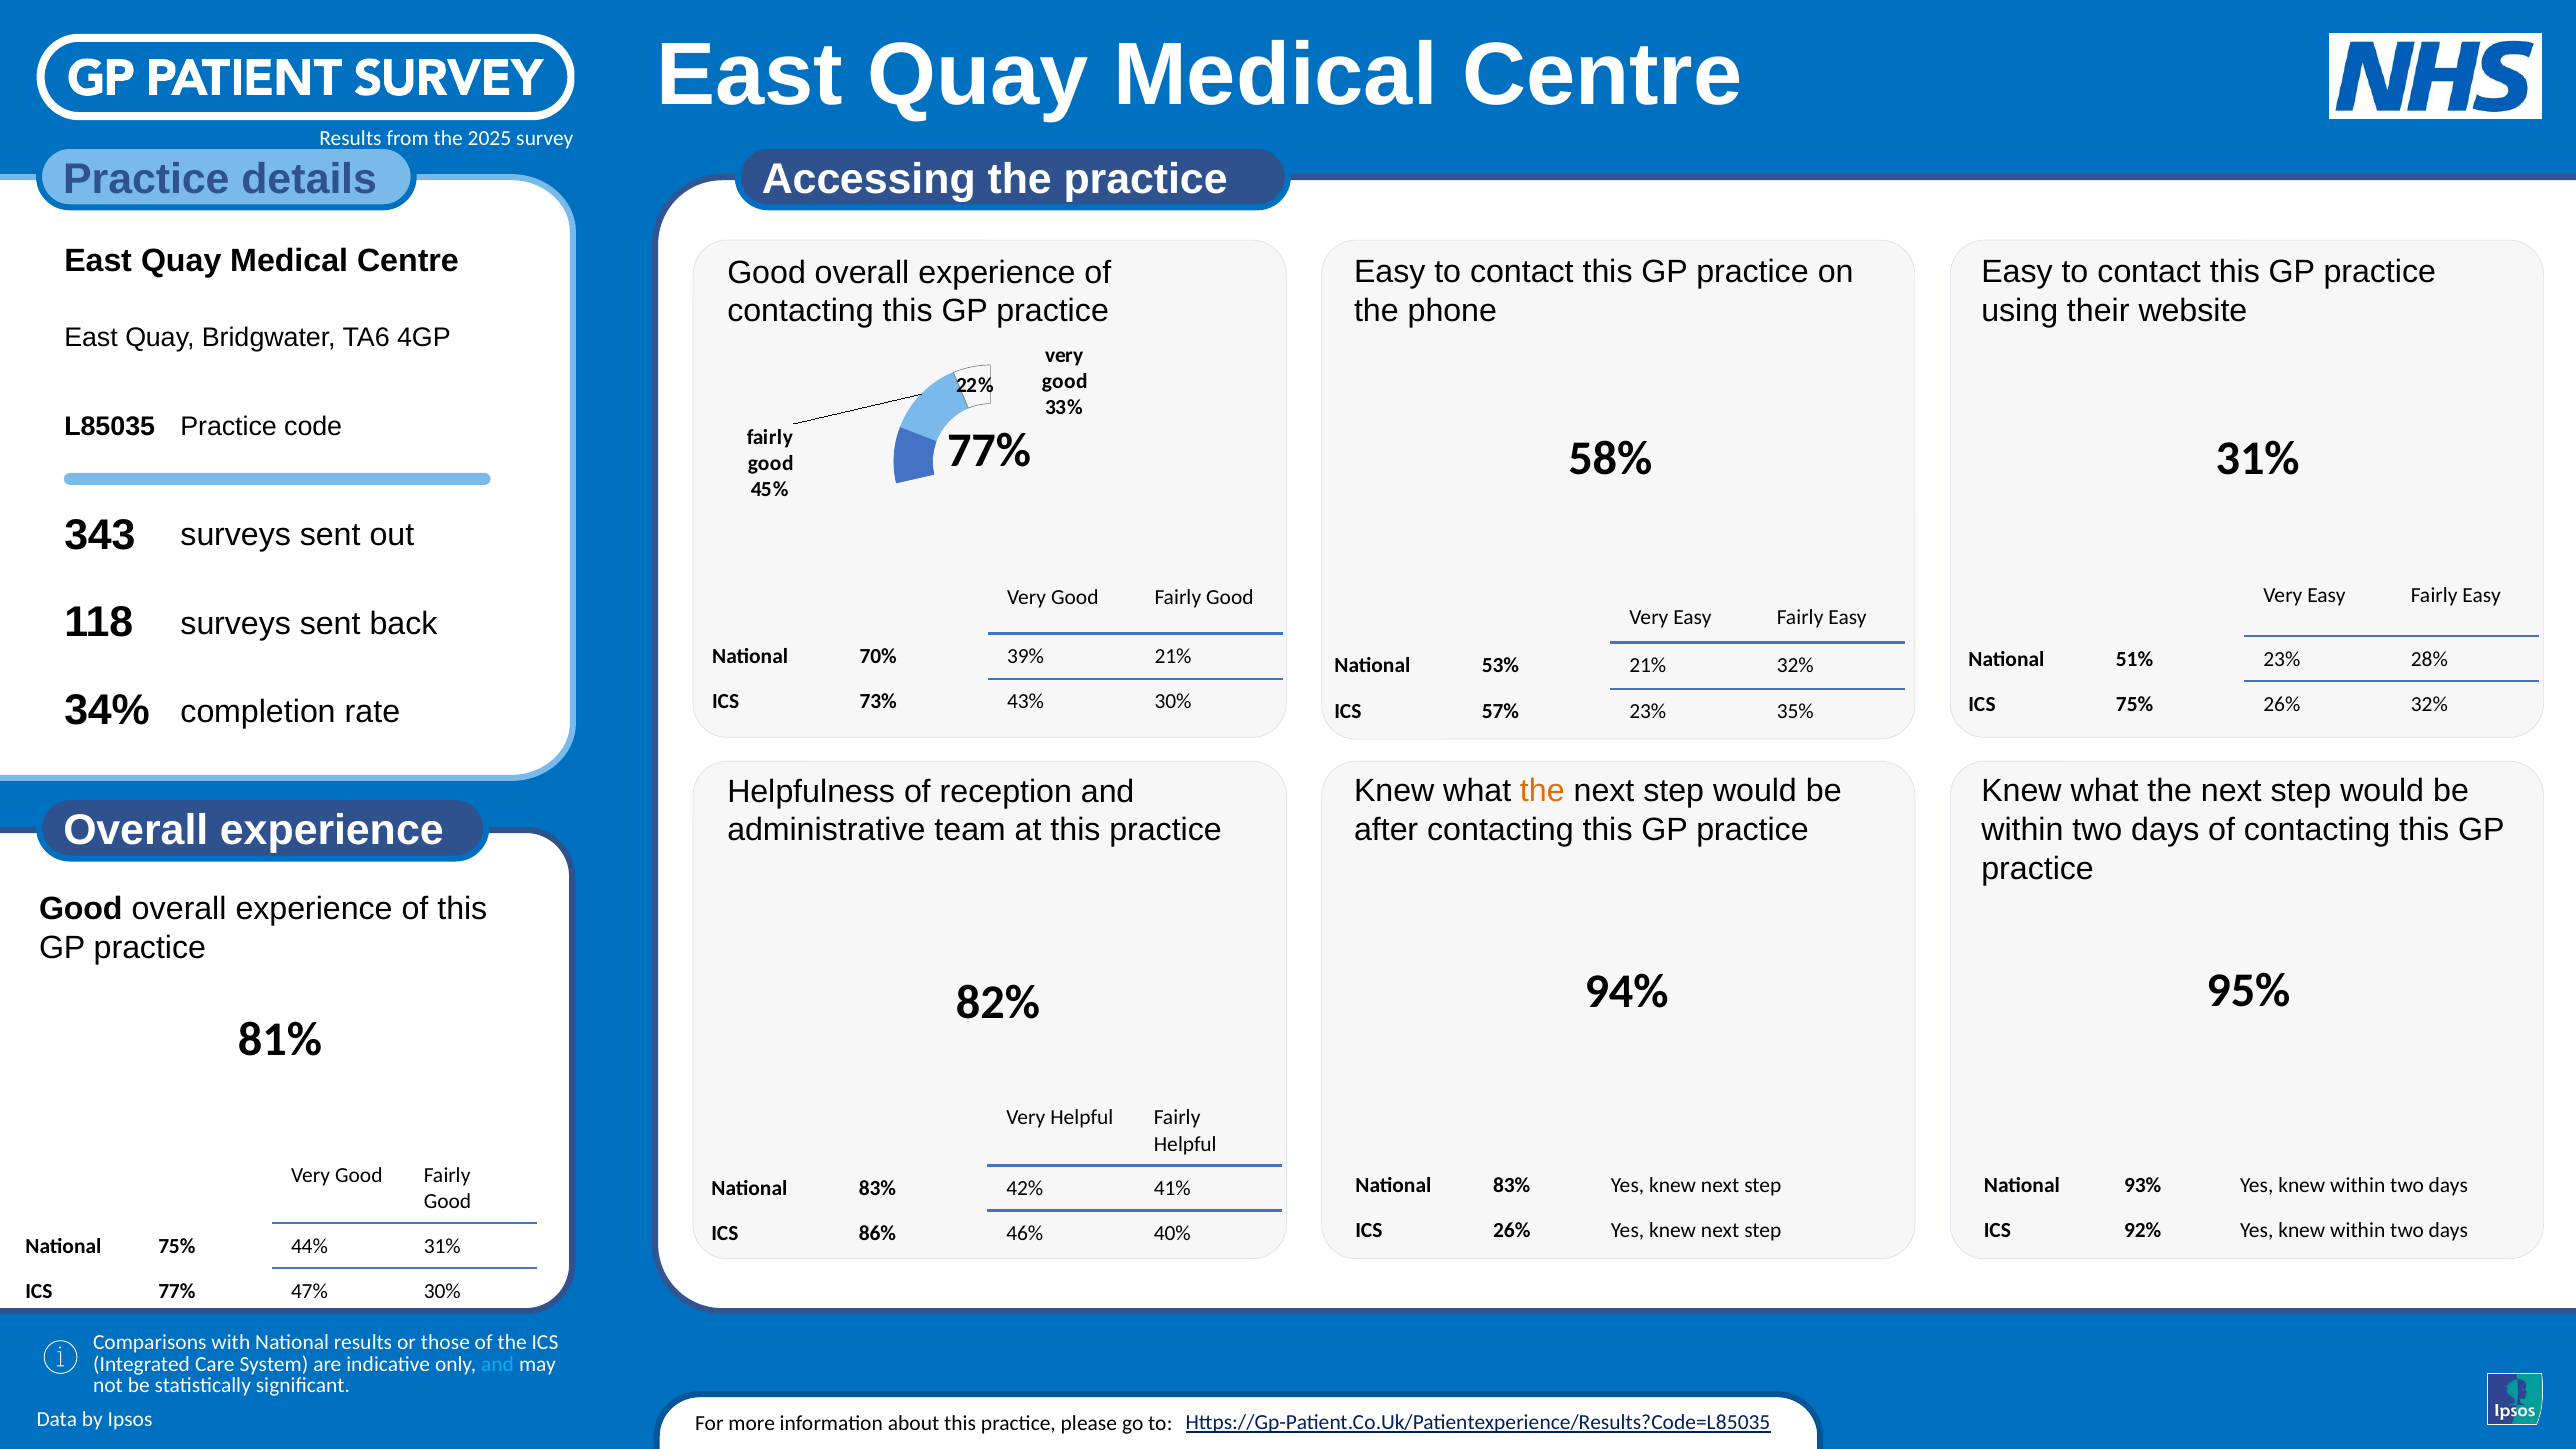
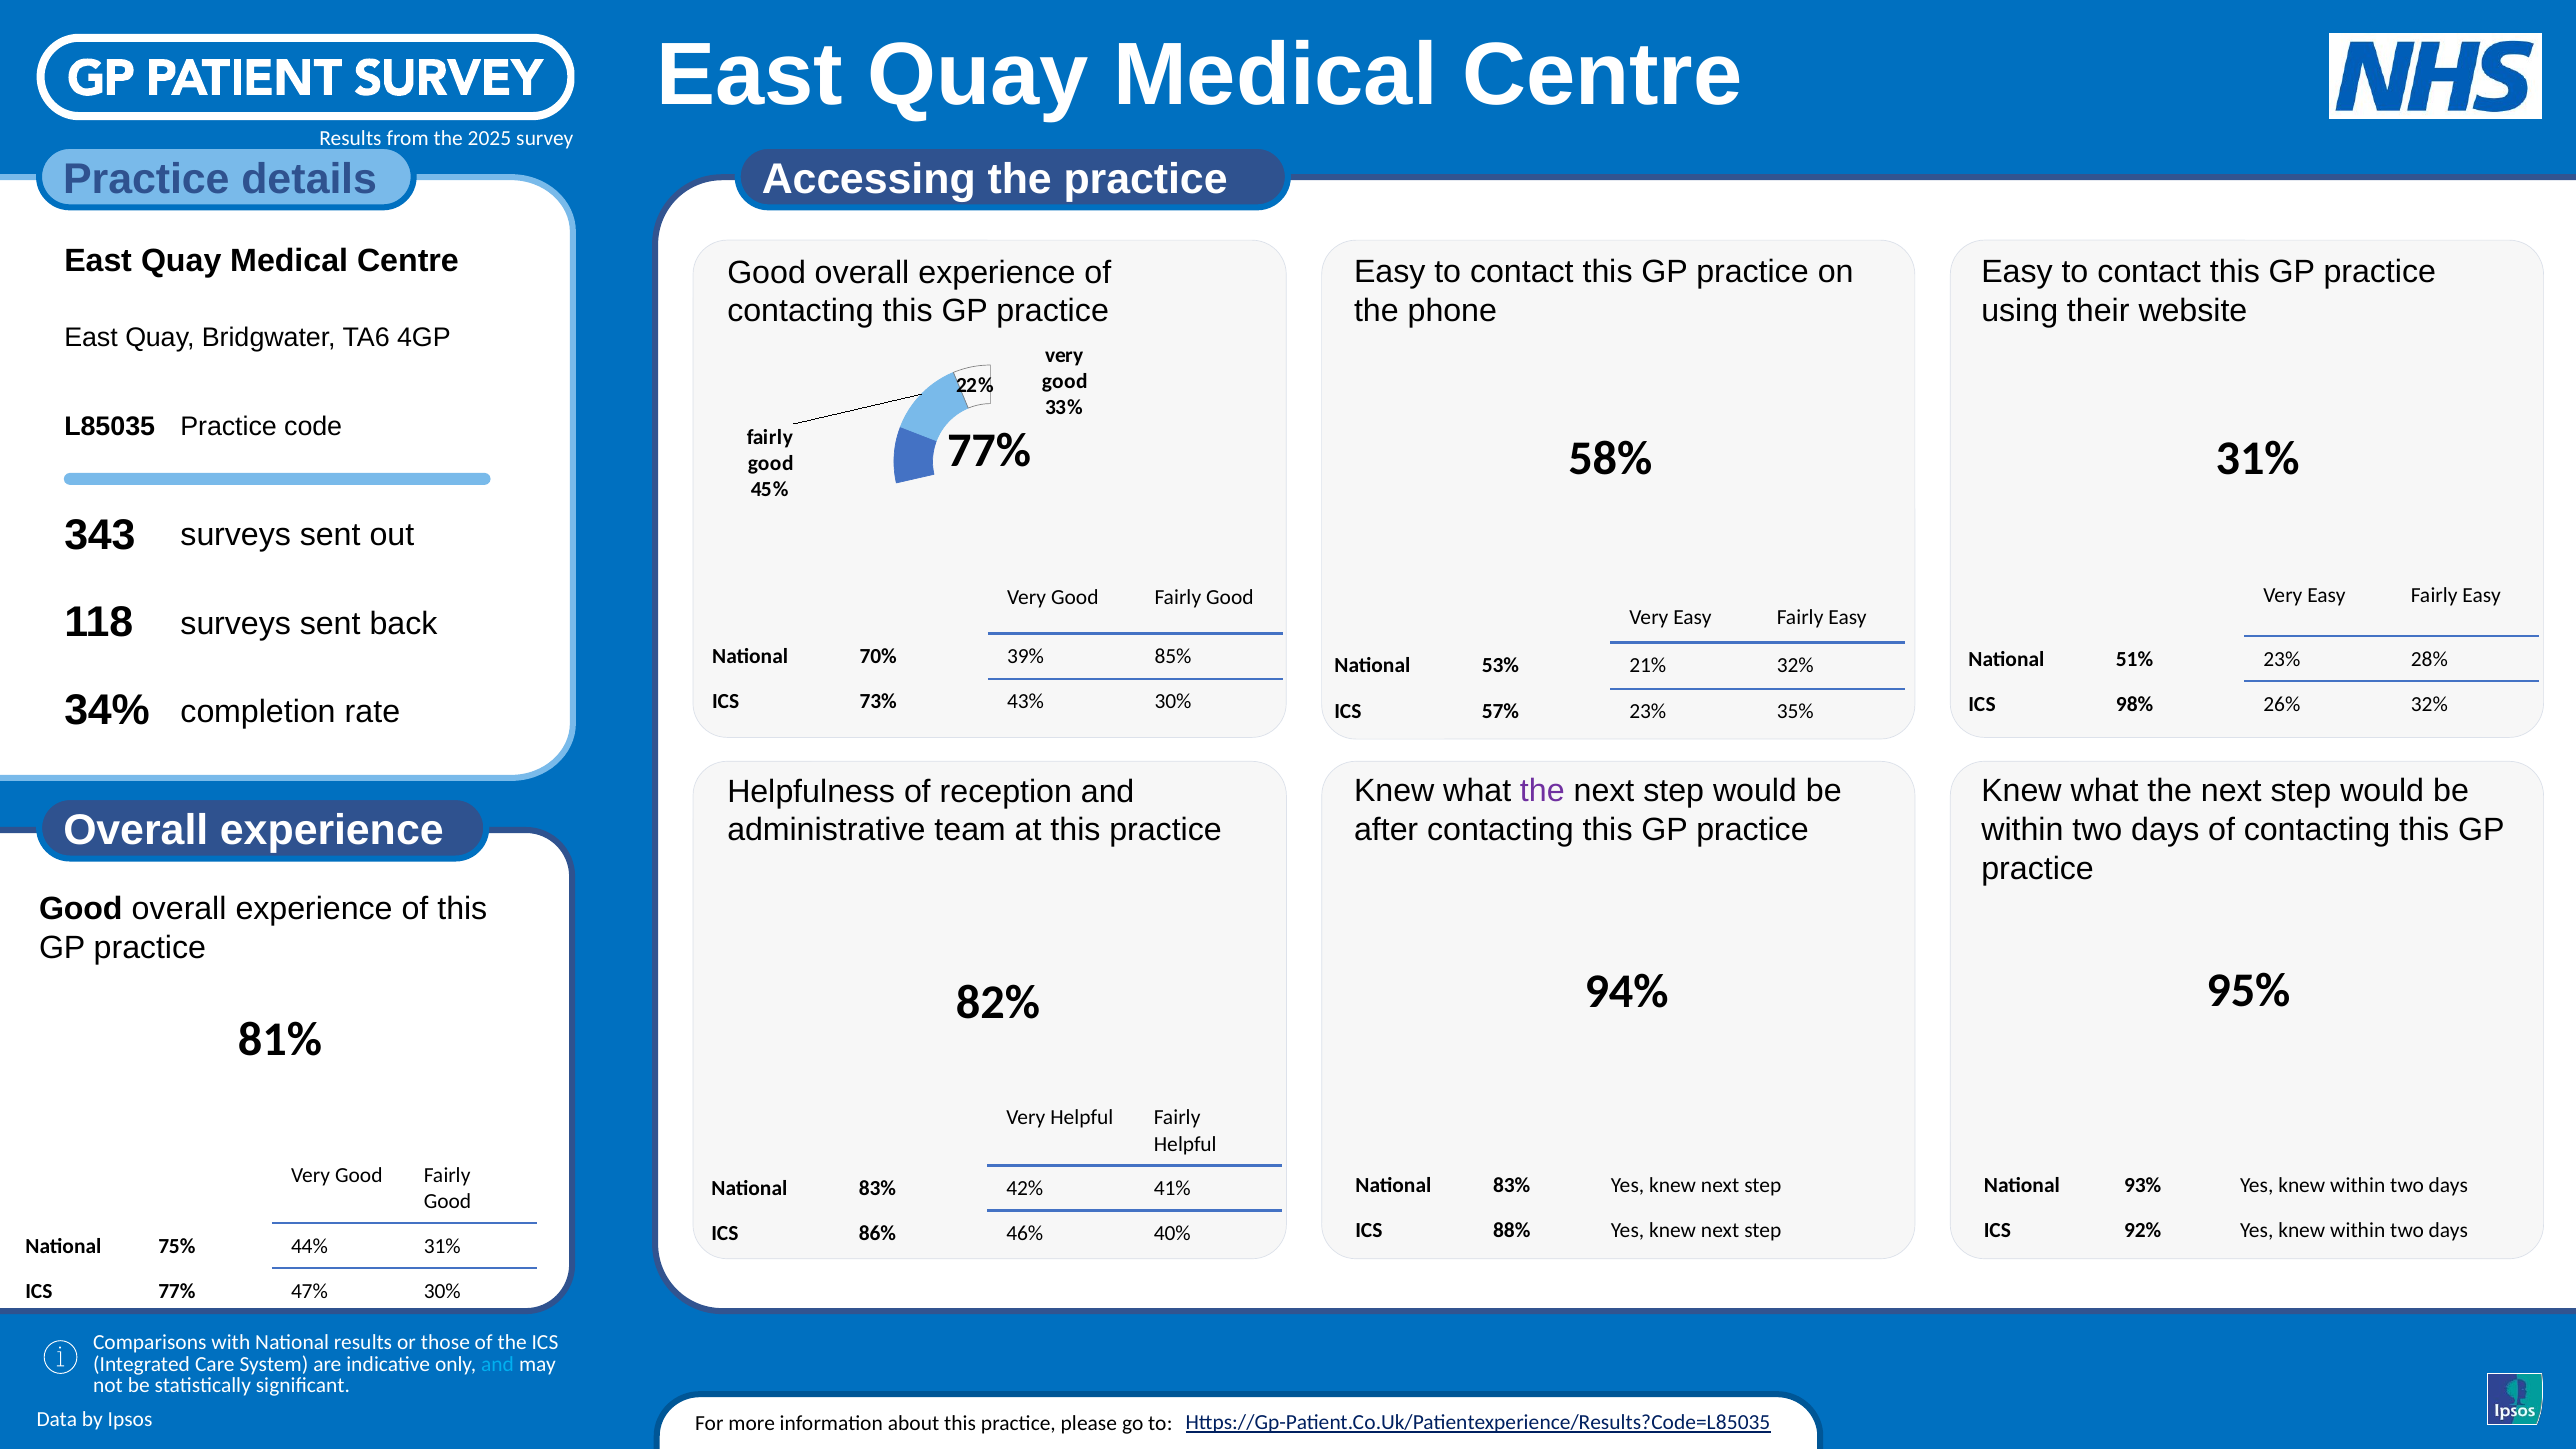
39% 21%: 21% -> 85% (1173, 657)
ICS 75%: 75% -> 98% (2135, 704)
the colour: orange -> purple (1542, 791)
ICS 26%: 26% -> 88% (1512, 1230)
